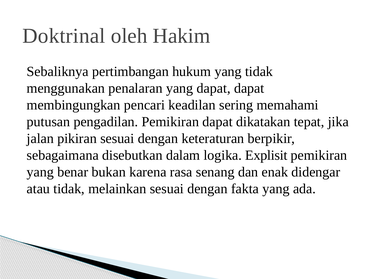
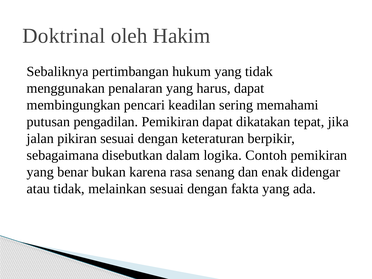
yang dapat: dapat -> harus (214, 88)
Explisit: Explisit -> Contoh (266, 155)
